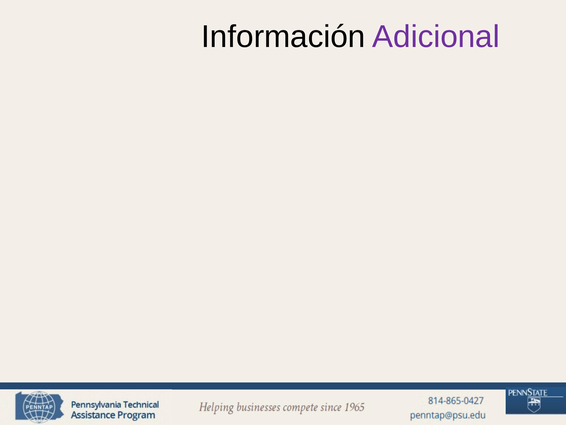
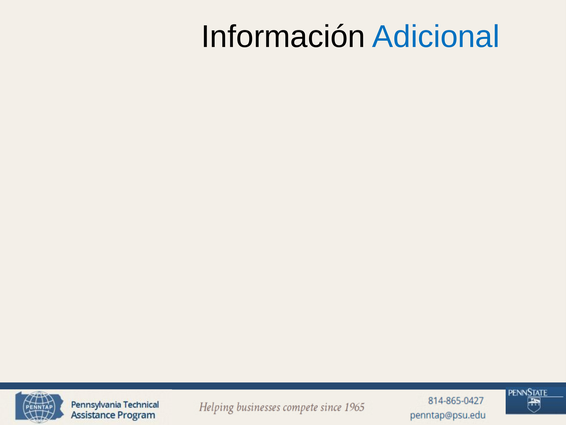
Adicional colour: purple -> blue (436, 37)
